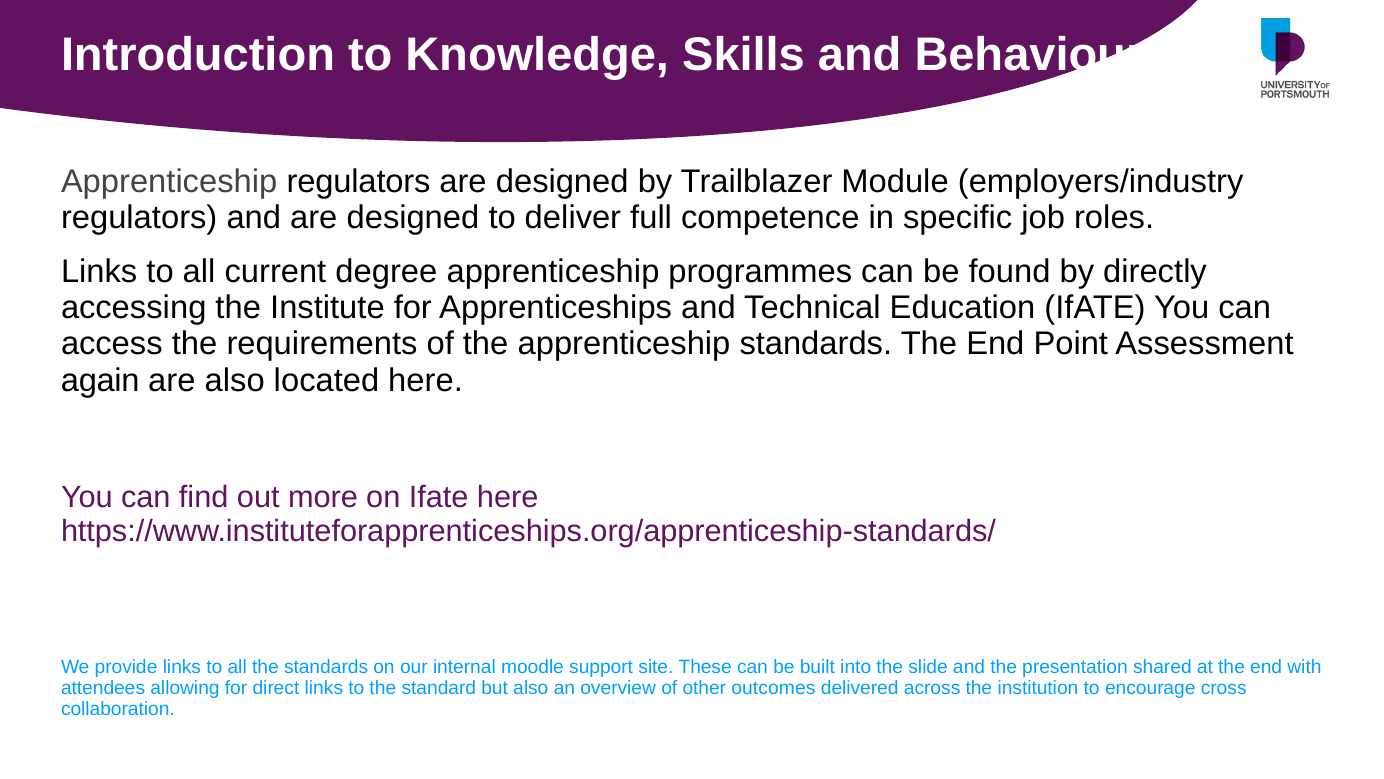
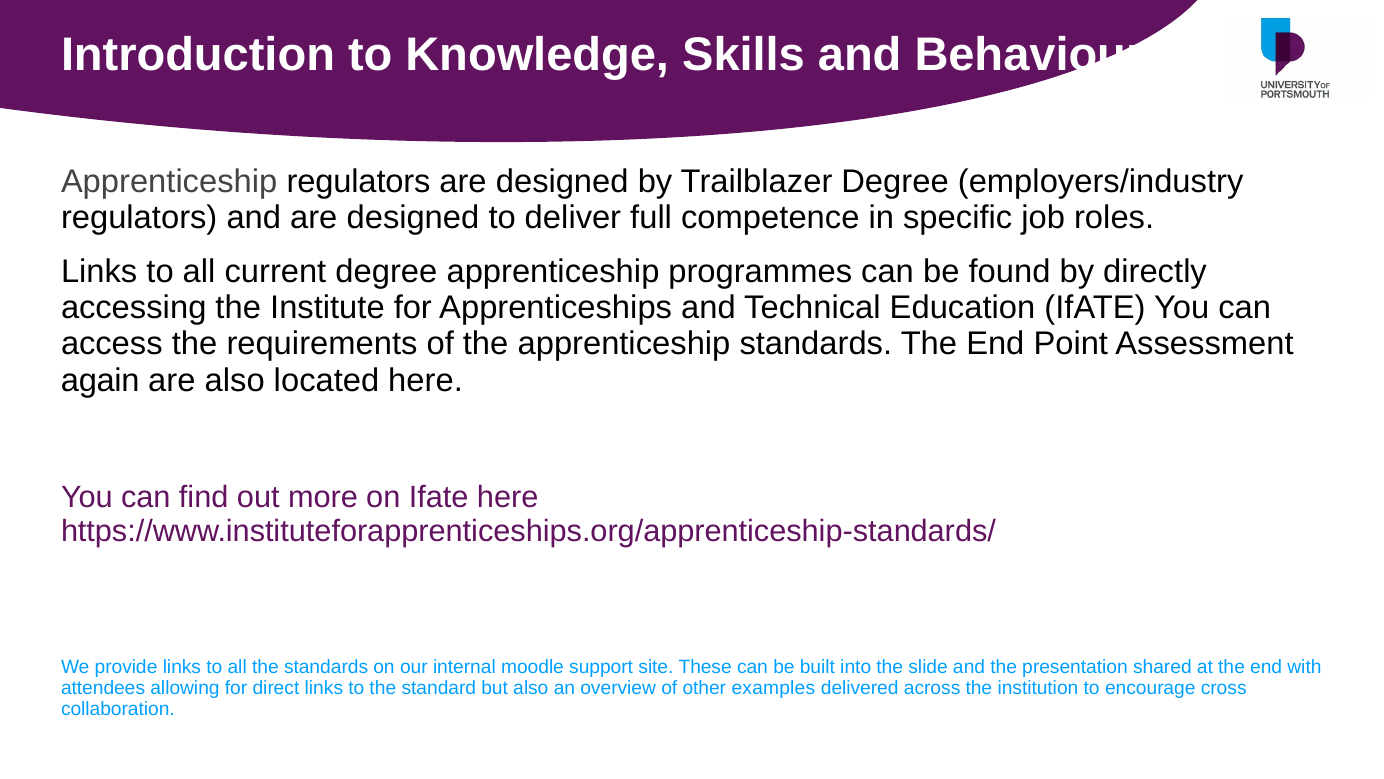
Trailblazer Module: Module -> Degree (895, 181)
outcomes: outcomes -> examples (773, 688)
